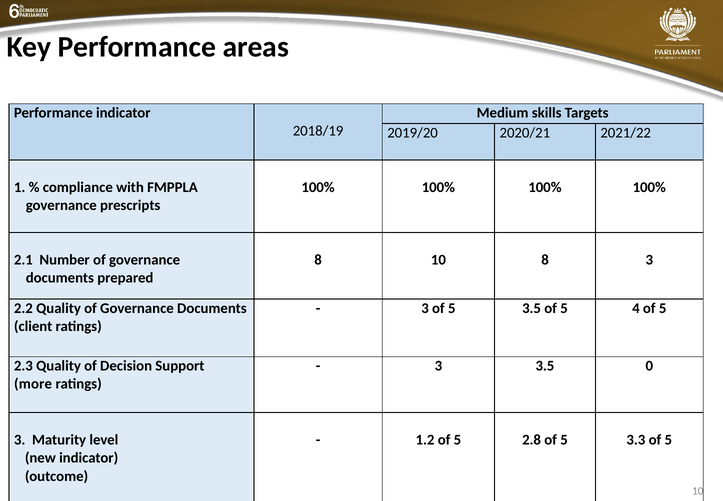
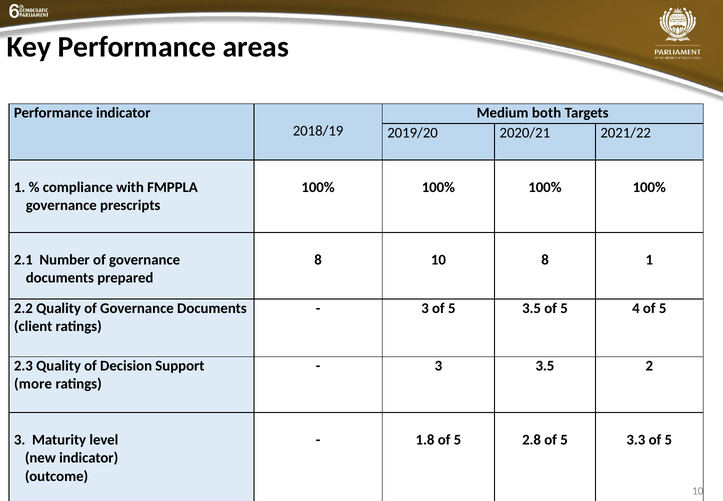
skills: skills -> both (547, 113)
8 3: 3 -> 1 (649, 260)
0: 0 -> 2 (649, 366)
1.2: 1.2 -> 1.8 (425, 439)
